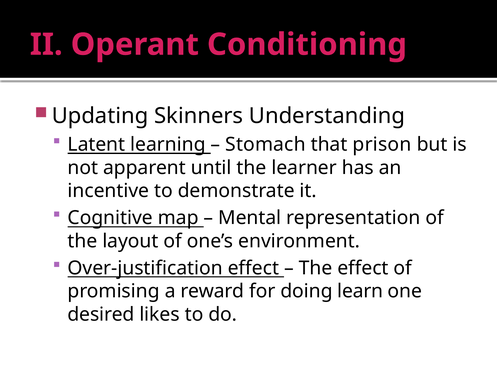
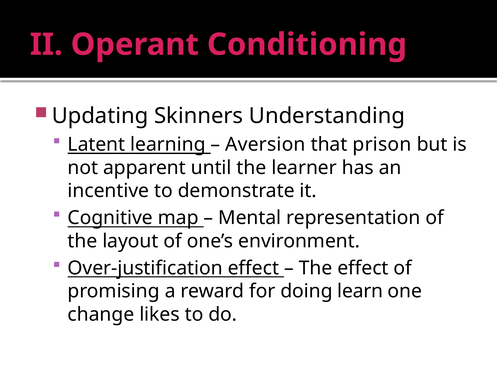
Stomach: Stomach -> Aversion (265, 145)
desired: desired -> change (101, 315)
